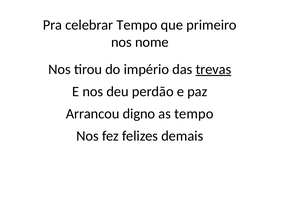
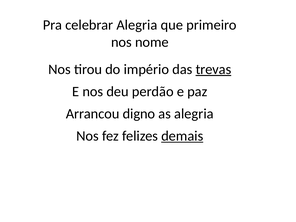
celebrar Tempo: Tempo -> Alegria (137, 25)
as tempo: tempo -> alegria (194, 114)
demais underline: none -> present (182, 136)
